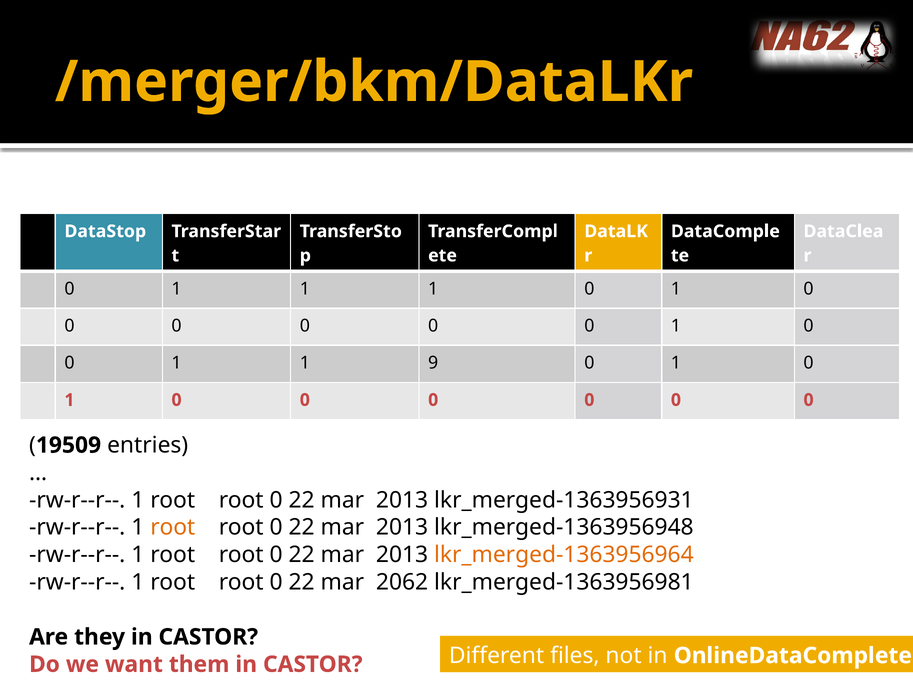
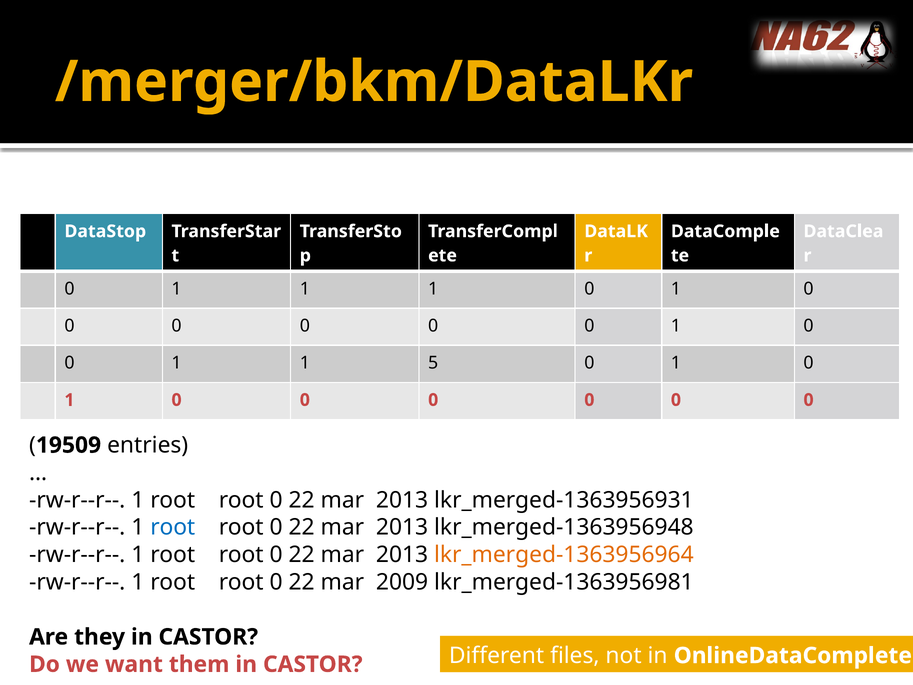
9: 9 -> 5 (433, 363)
root colour: orange -> blue (173, 527)
2062: 2062 -> 2009 (402, 582)
